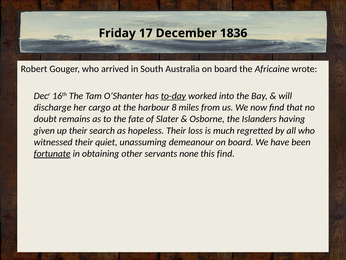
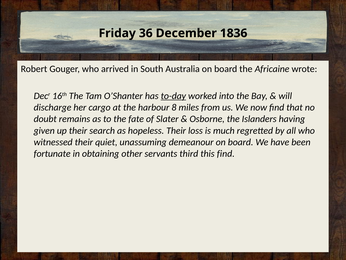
17: 17 -> 36 (146, 33)
fortunate underline: present -> none (52, 153)
none: none -> third (189, 153)
